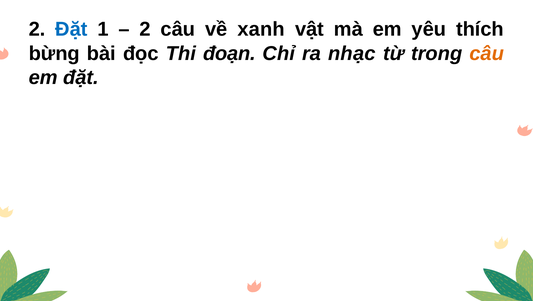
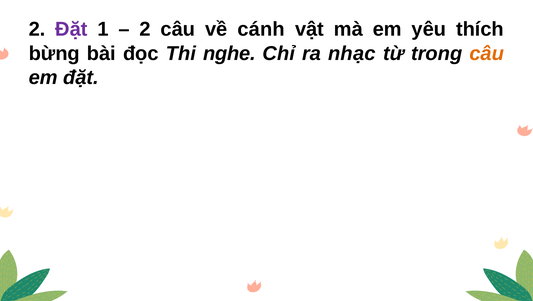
Đặt colour: blue -> purple (71, 29)
xanh: xanh -> cánh (261, 29)
đoạn: đoạn -> nghe (229, 53)
